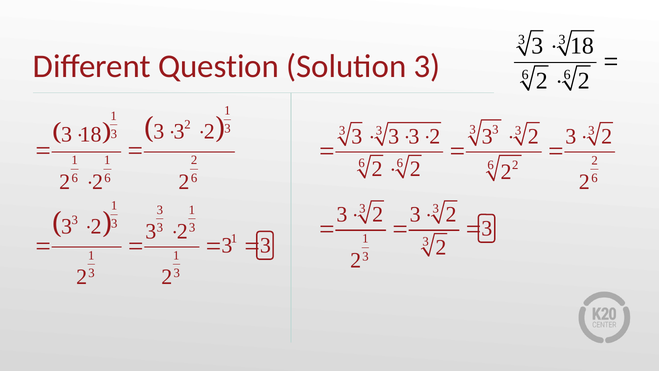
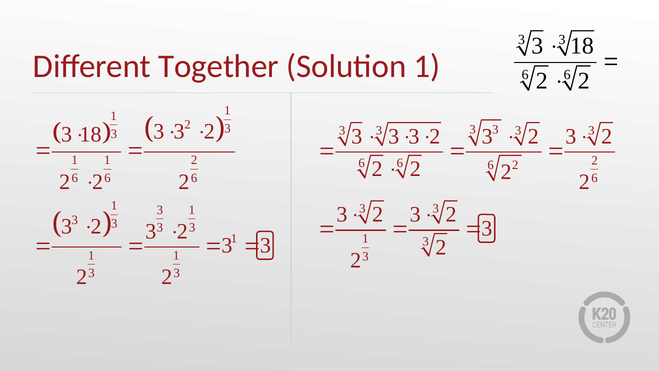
Question: Question -> Together (219, 66)
Solution 3: 3 -> 1 (427, 66)
